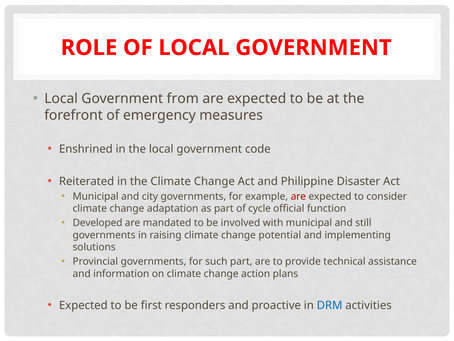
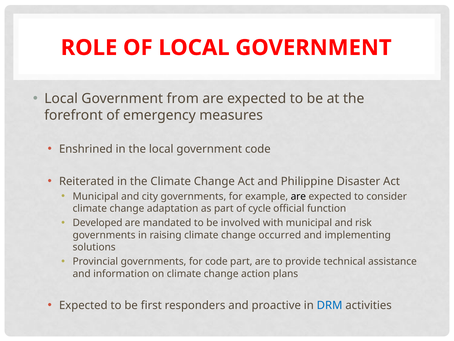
are colour: red -> black (298, 196)
still: still -> risk (363, 223)
potential: potential -> occurred (280, 235)
for such: such -> code (216, 261)
